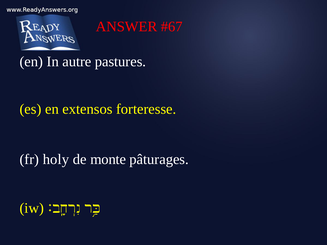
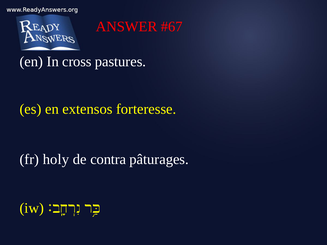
autre: autre -> cross (77, 62)
monte: monte -> contra (108, 160)
